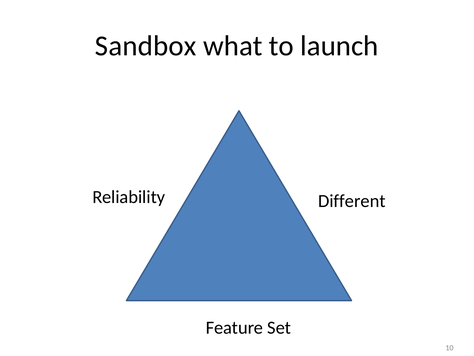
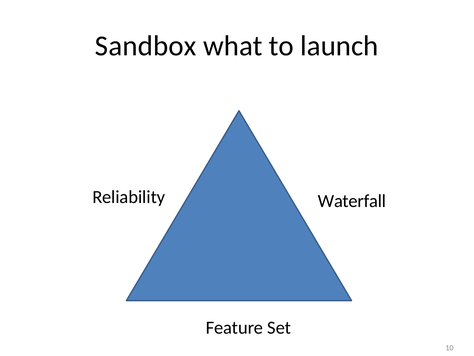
Different: Different -> Waterfall (352, 201)
